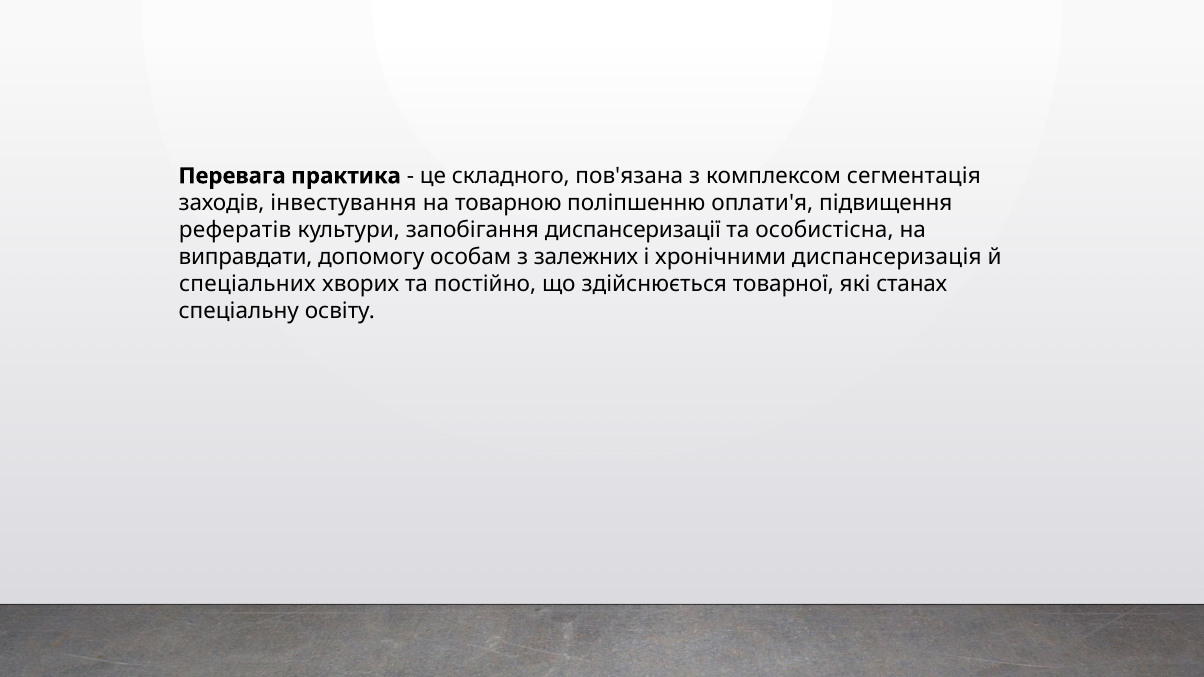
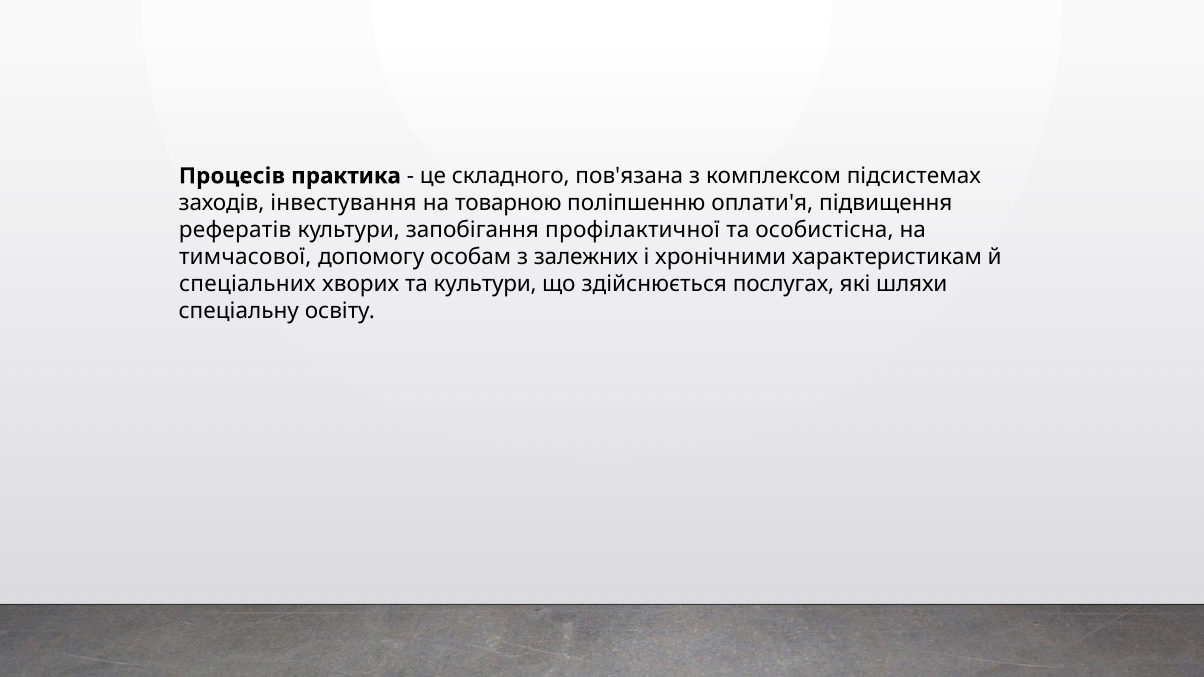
Перевага: Перевага -> Процесів (232, 176)
сегментація: сегментація -> підсистемах (914, 176)
диспансеризації: диспансеризації -> профілактичної (633, 230)
виправдати: виправдати -> тимчасової (245, 257)
диспансеризація: диспансеризація -> характеристикам (887, 257)
та постійно: постійно -> культури (485, 284)
товарної: товарної -> послугах (783, 284)
станах: станах -> шляхи (912, 284)
